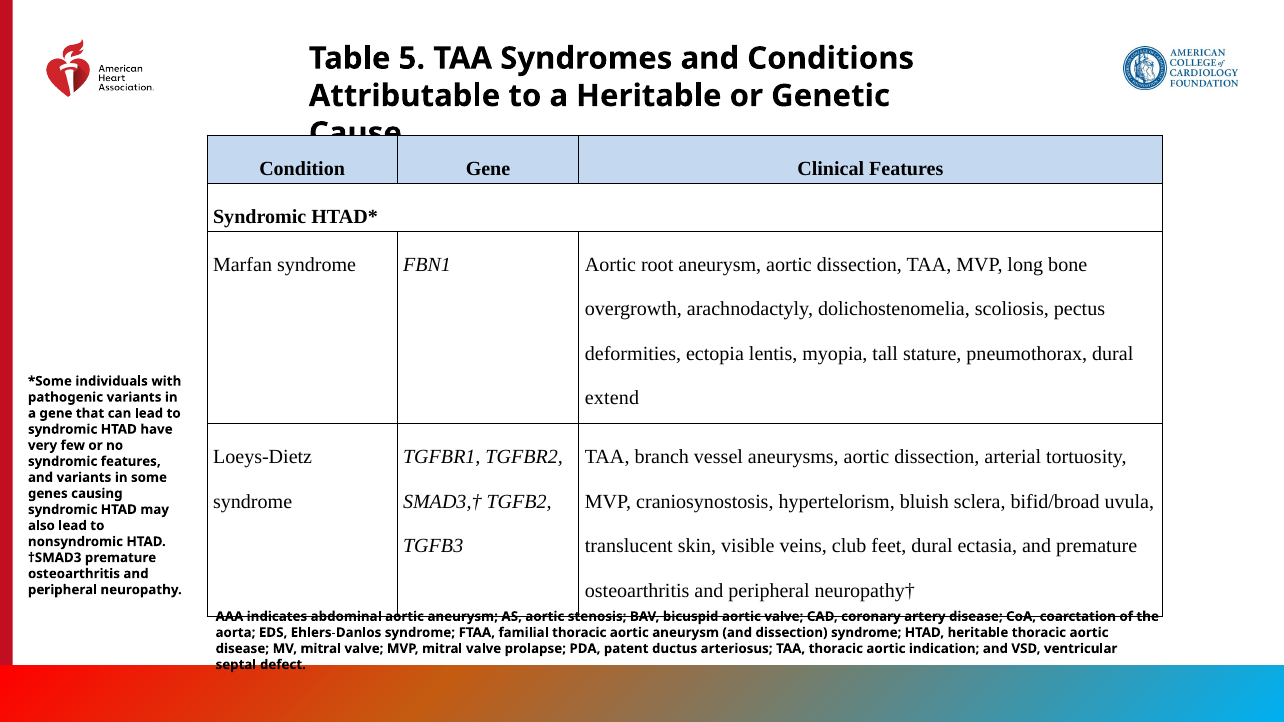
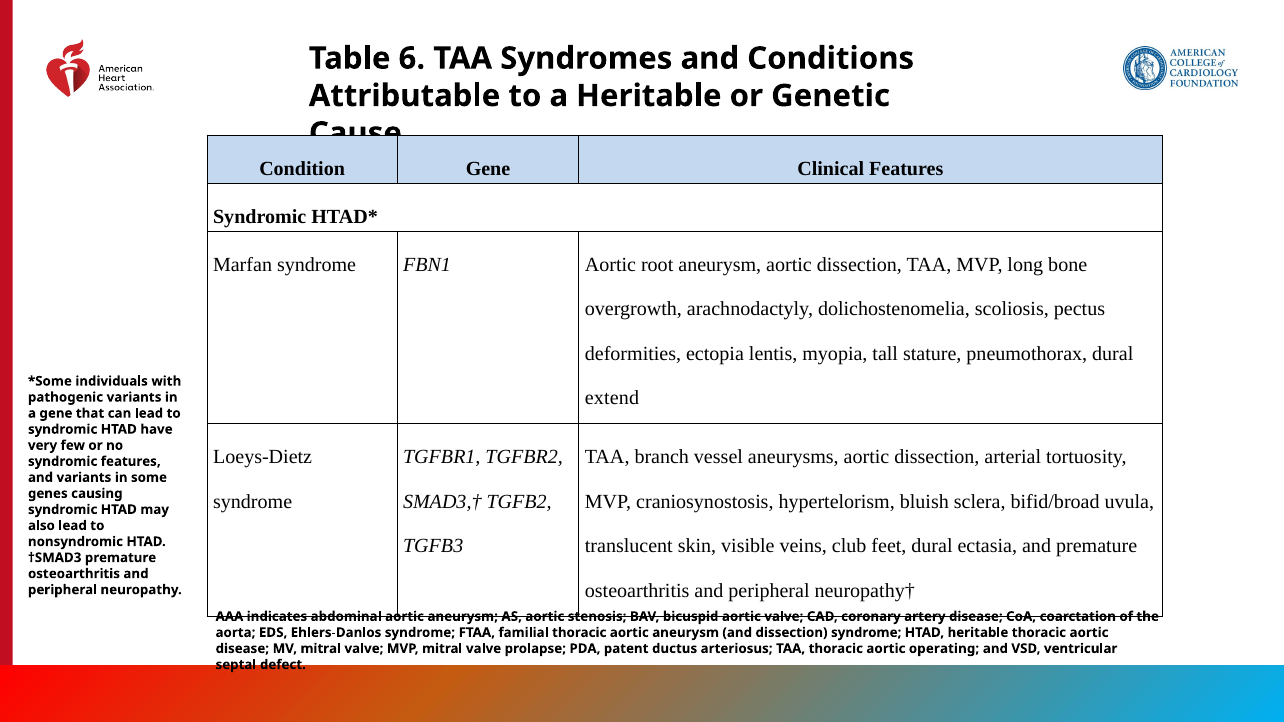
5: 5 -> 6 (412, 58)
indication: indication -> operating (944, 649)
